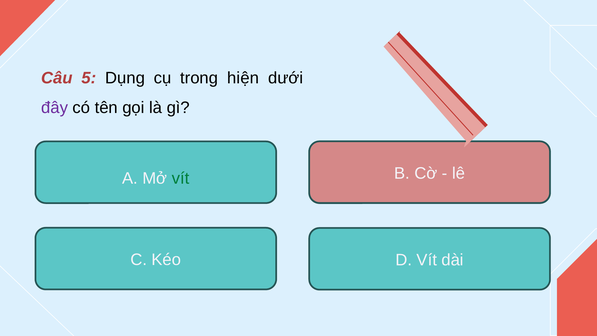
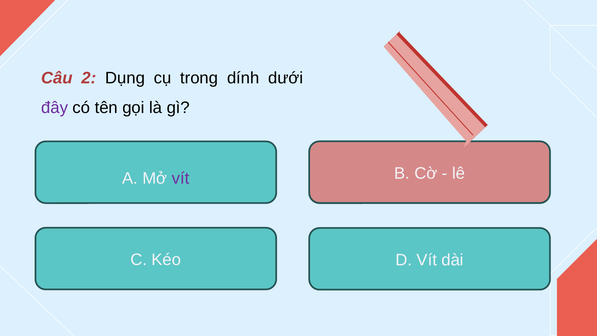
5: 5 -> 2 (89, 78)
hiện: hiện -> dính (243, 78)
vít colour: green -> purple (181, 178)
